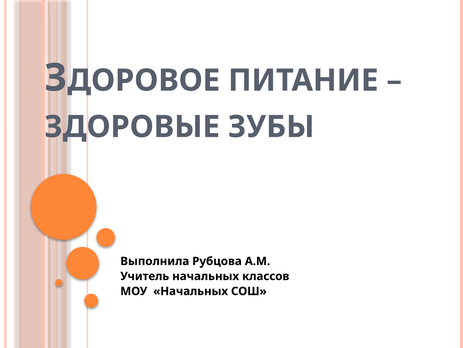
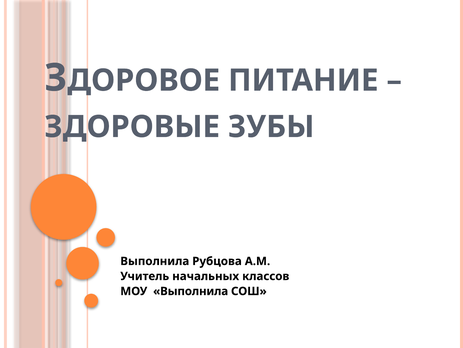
МОУ Начальных: Начальных -> Выполнила (191, 291)
